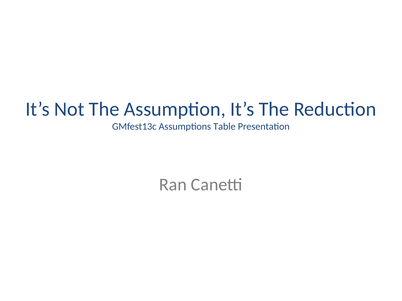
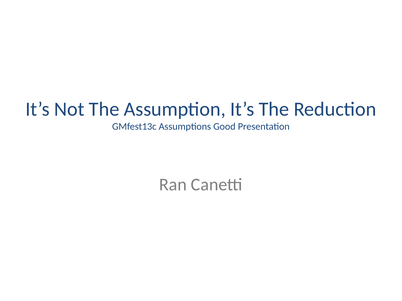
Table: Table -> Good (224, 127)
